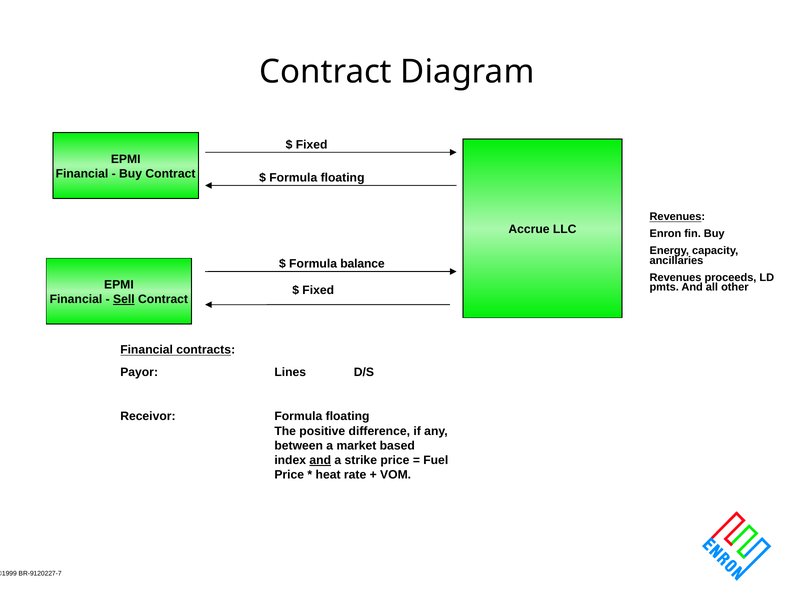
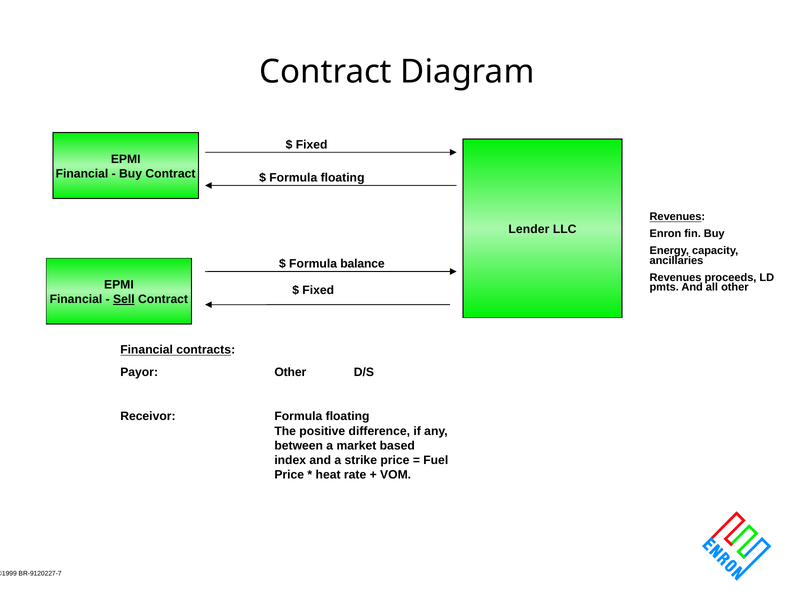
Accrue: Accrue -> Lender (529, 229)
Payor Lines: Lines -> Other (290, 372)
and underline: present -> none (320, 460)
